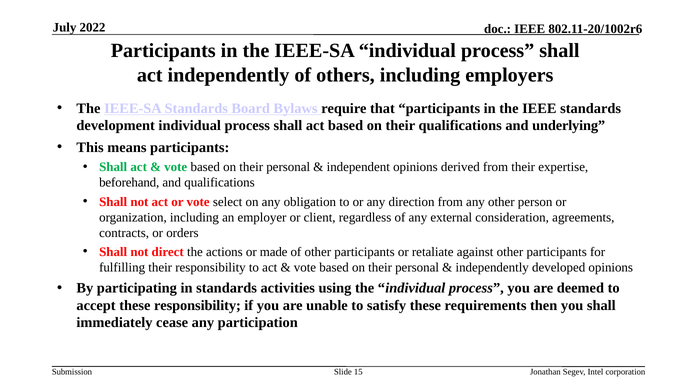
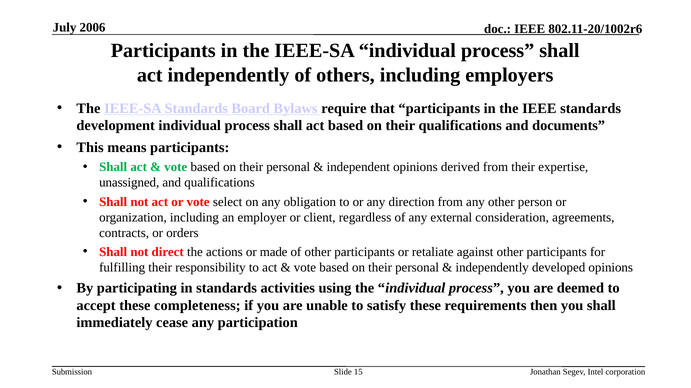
2022: 2022 -> 2006 (93, 27)
underlying: underlying -> documents (569, 126)
beforehand: beforehand -> unassigned (129, 183)
these responsibility: responsibility -> completeness (197, 306)
